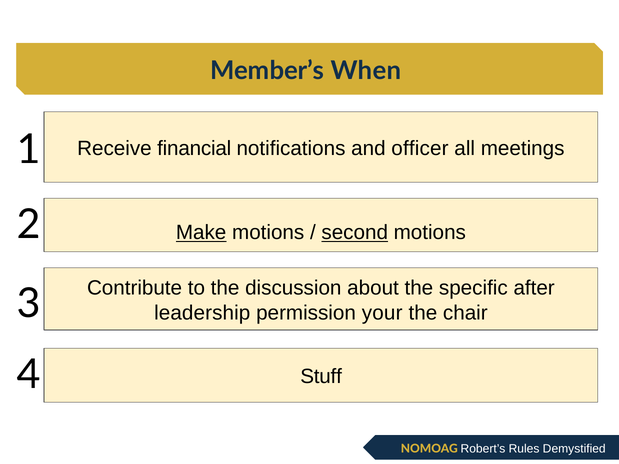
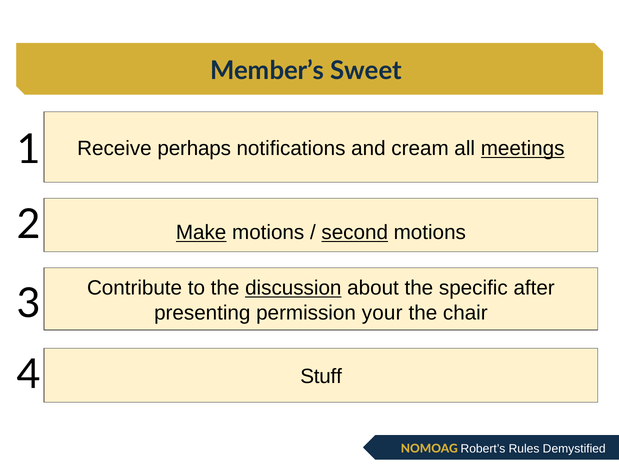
When: When -> Sweet (366, 71)
financial: financial -> perhaps (194, 149)
officer: officer -> cream (420, 149)
meetings underline: none -> present (523, 149)
discussion underline: none -> present (293, 288)
leadership: leadership -> presenting (202, 313)
